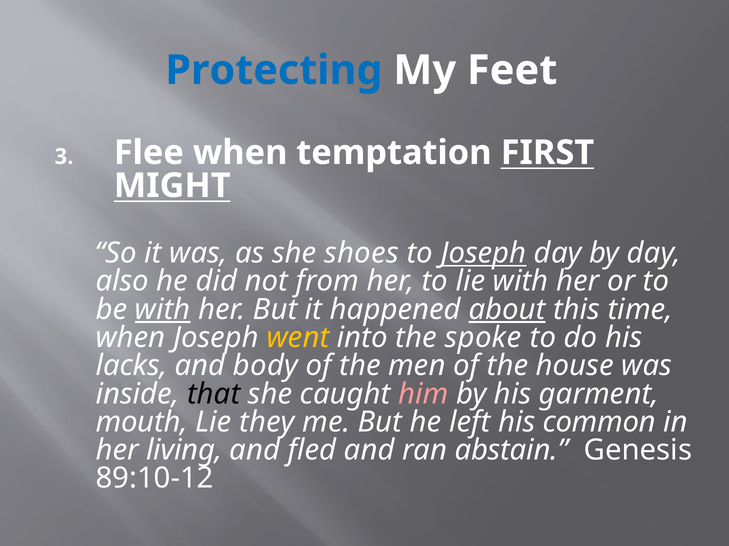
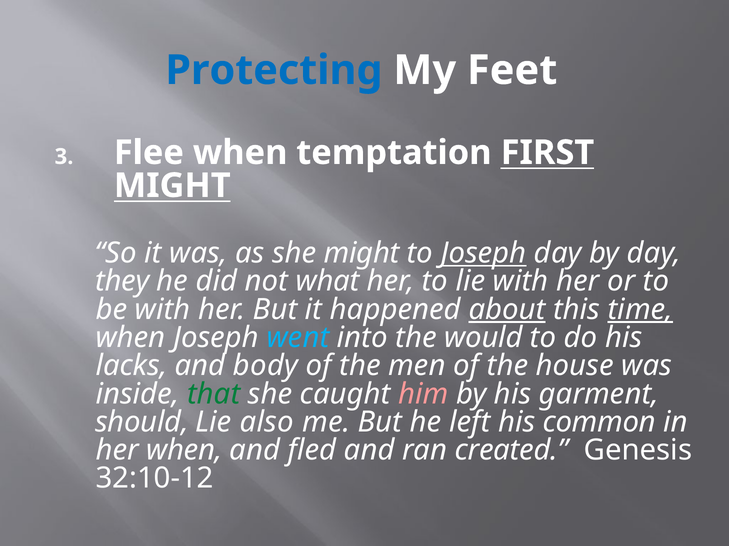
she shoes: shoes -> might (362, 253)
also: also -> they (122, 282)
from: from -> what (328, 282)
with underline: present -> none (163, 310)
time underline: none -> present (640, 310)
went colour: yellow -> light blue (298, 338)
spoke: spoke -> would (483, 338)
that colour: black -> green (214, 394)
mouth: mouth -> should (142, 423)
they: they -> also (267, 423)
her living: living -> when (184, 451)
abstain: abstain -> created (511, 451)
89:10-12: 89:10-12 -> 32:10-12 (155, 479)
